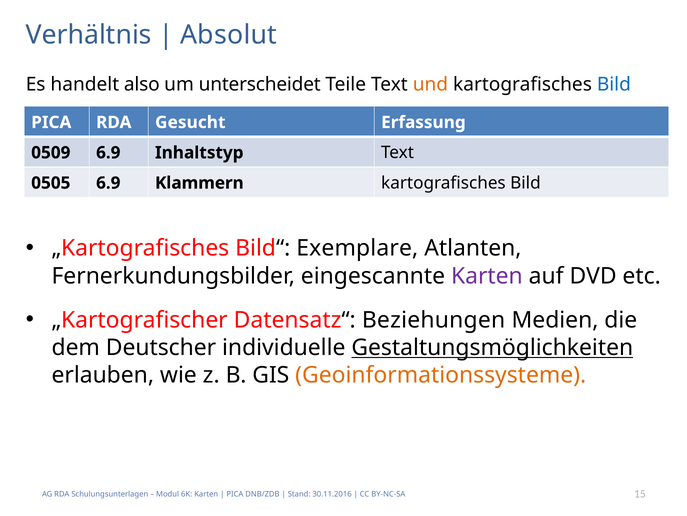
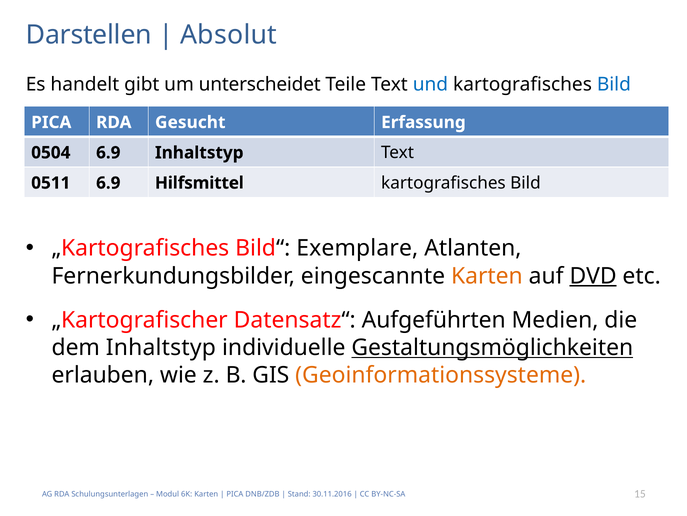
Verhältnis: Verhältnis -> Darstellen (89, 35)
also: also -> gibt (142, 84)
und colour: orange -> blue (430, 84)
0509: 0509 -> 0504 (51, 152)
0505: 0505 -> 0511 (51, 183)
Klammern: Klammern -> Hilfsmittel (199, 183)
Karten colour: purple -> orange (487, 276)
DVD underline: none -> present (593, 276)
Beziehungen: Beziehungen -> Aufgeführten (434, 320)
dem Deutscher: Deutscher -> Inhaltstyp (161, 347)
